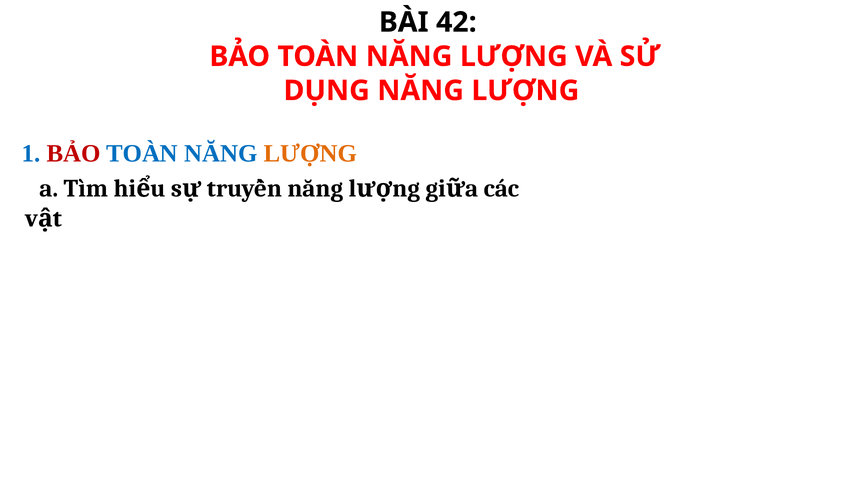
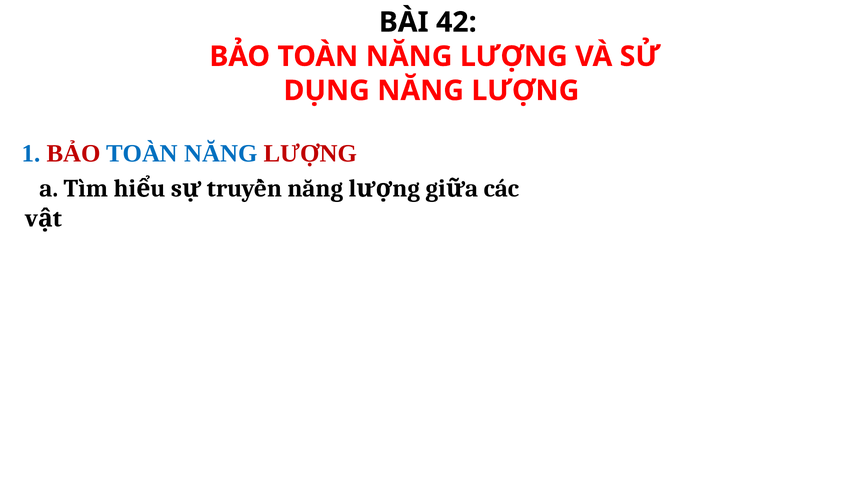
LƯỢNG colour: orange -> red (310, 154)
